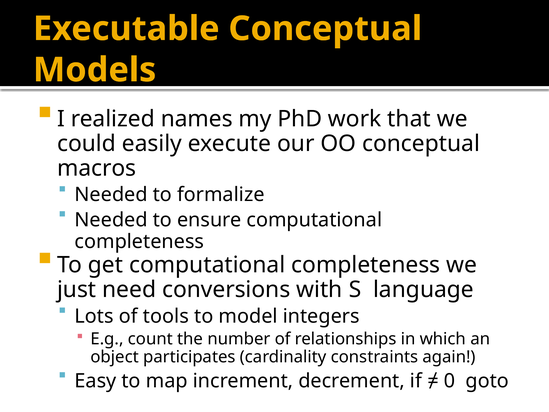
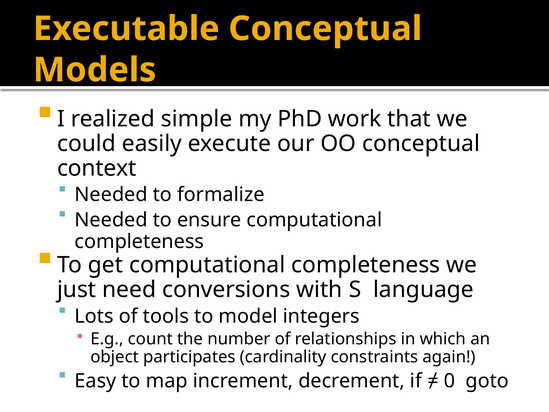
names: names -> simple (197, 119)
macros: macros -> context (97, 168)
